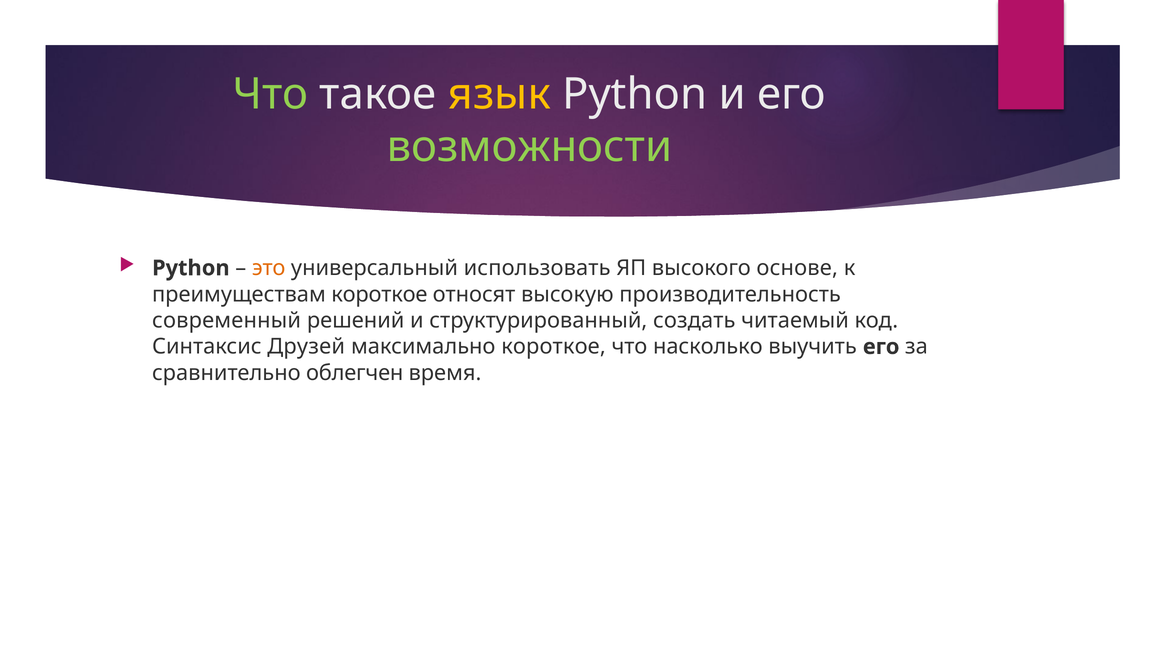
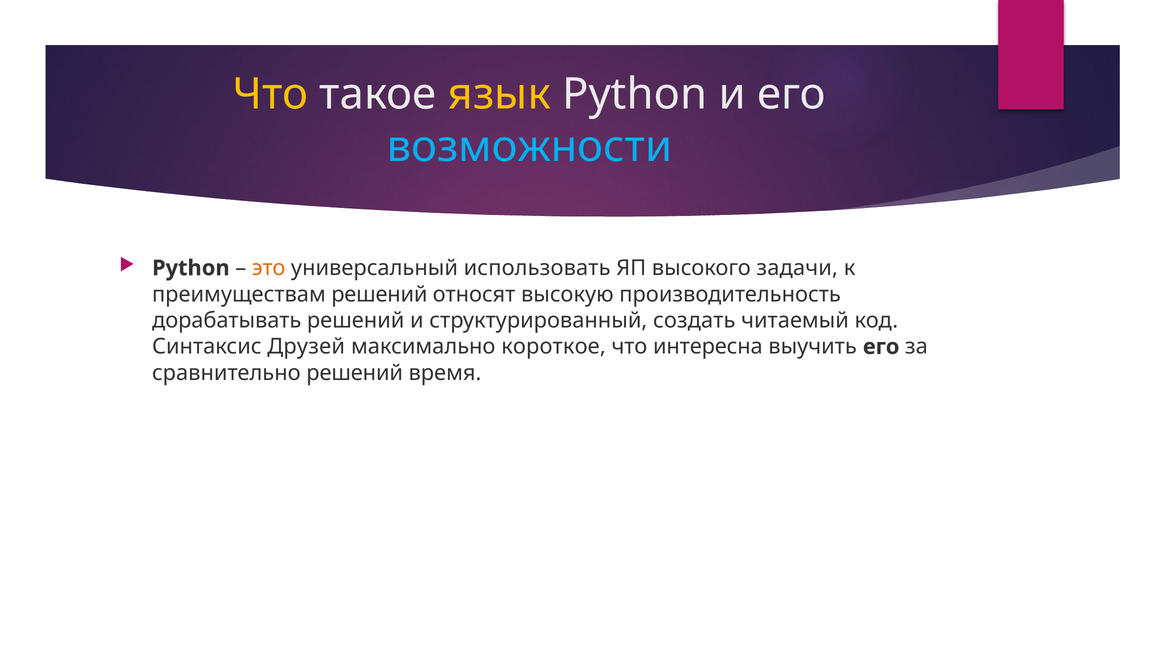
Что colour: light green -> yellow (271, 94)
возможности colour: light green -> light blue (529, 147)
основе: основе -> задачи (797, 268)
преимуществам короткое: короткое -> решений (379, 294)
современный: современный -> дорабатывать (227, 320)
насколько: насколько -> интересна (708, 347)
сравнительно облегчен: облегчен -> решений (355, 373)
